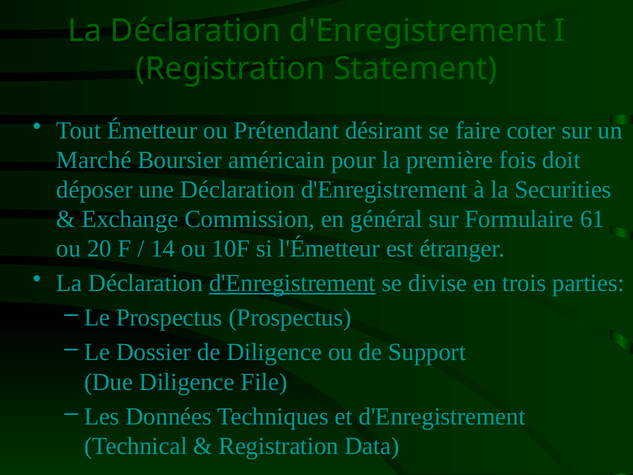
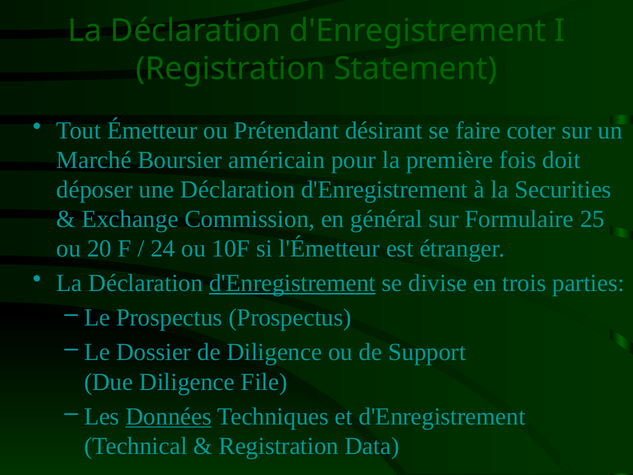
61: 61 -> 25 (592, 219)
14: 14 -> 24 (163, 249)
Données underline: none -> present (169, 416)
